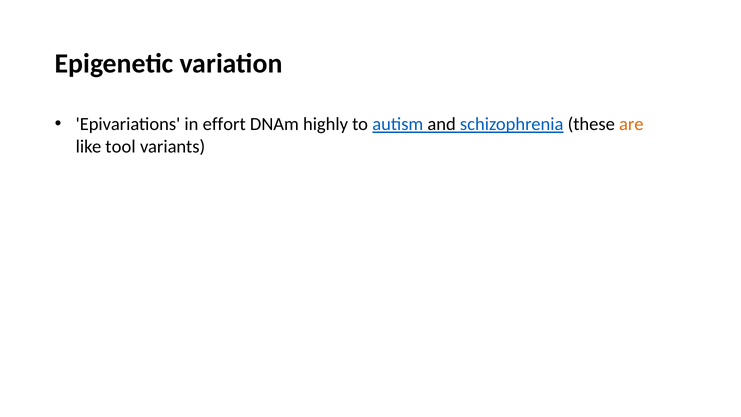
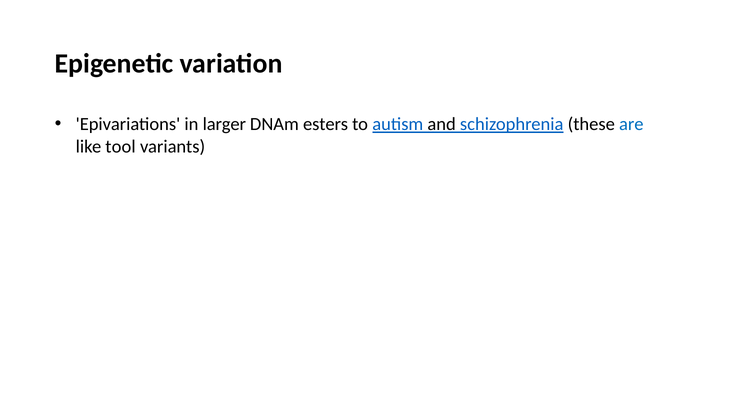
effort: effort -> larger (224, 124)
highly: highly -> esters (326, 124)
are colour: orange -> blue (631, 124)
